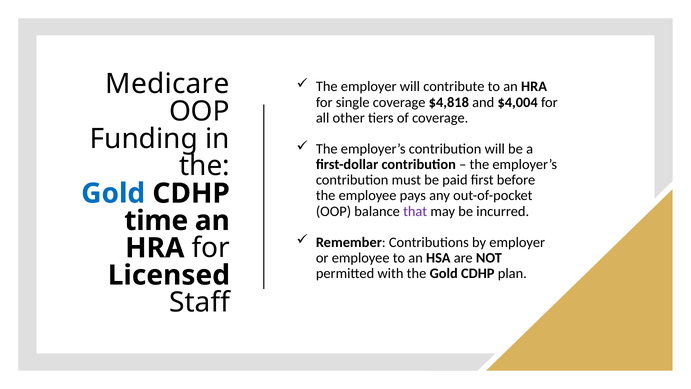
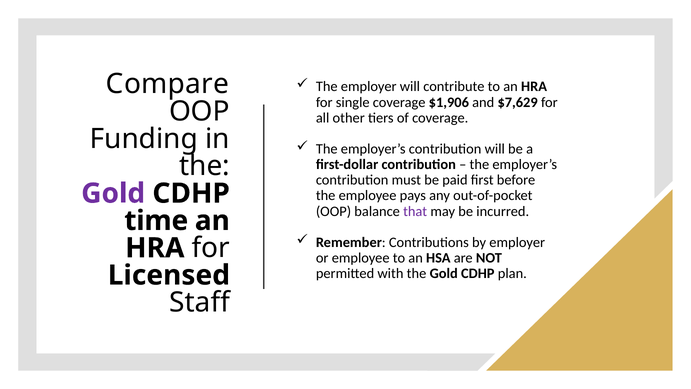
Medicare: Medicare -> Compare (168, 84)
$4,818: $4,818 -> $1,906 (449, 102)
$4,004: $4,004 -> $7,629 (518, 102)
Gold colour: blue -> purple (113, 193)
